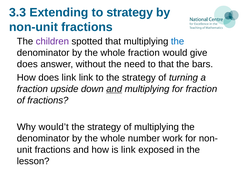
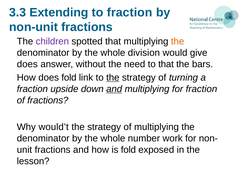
to strategy: strategy -> fraction (130, 12)
the colour: blue -> orange (178, 41)
whole fraction: fraction -> division (144, 53)
does link: link -> fold (69, 78)
the underline: none -> present (113, 78)
is link: link -> fold (128, 150)
